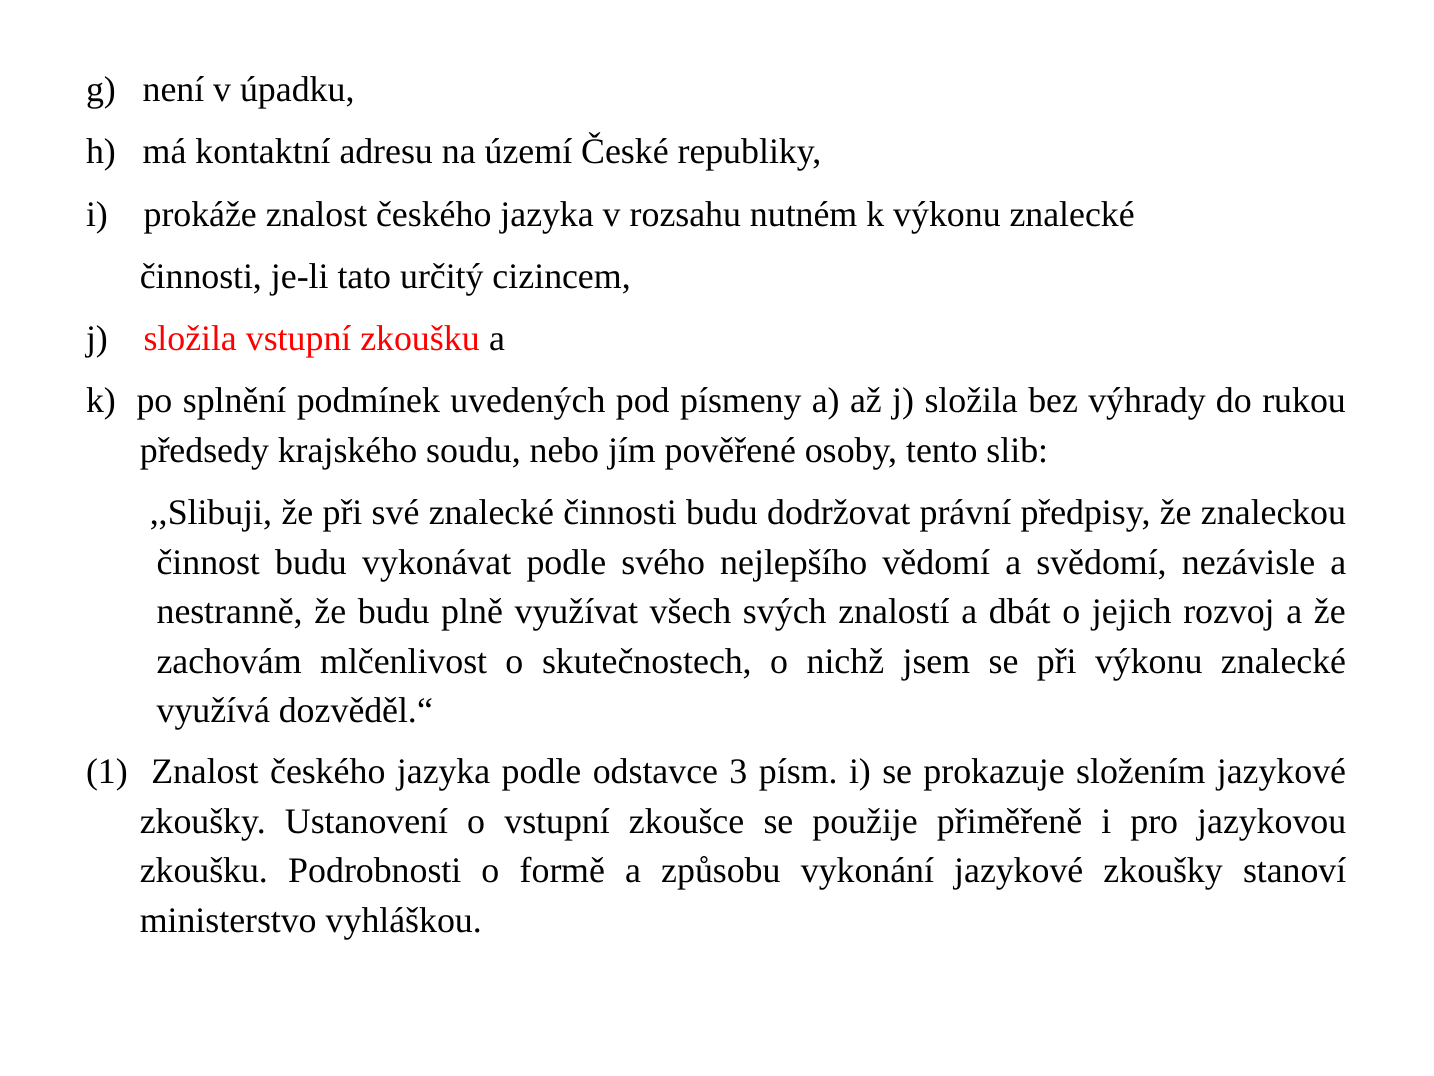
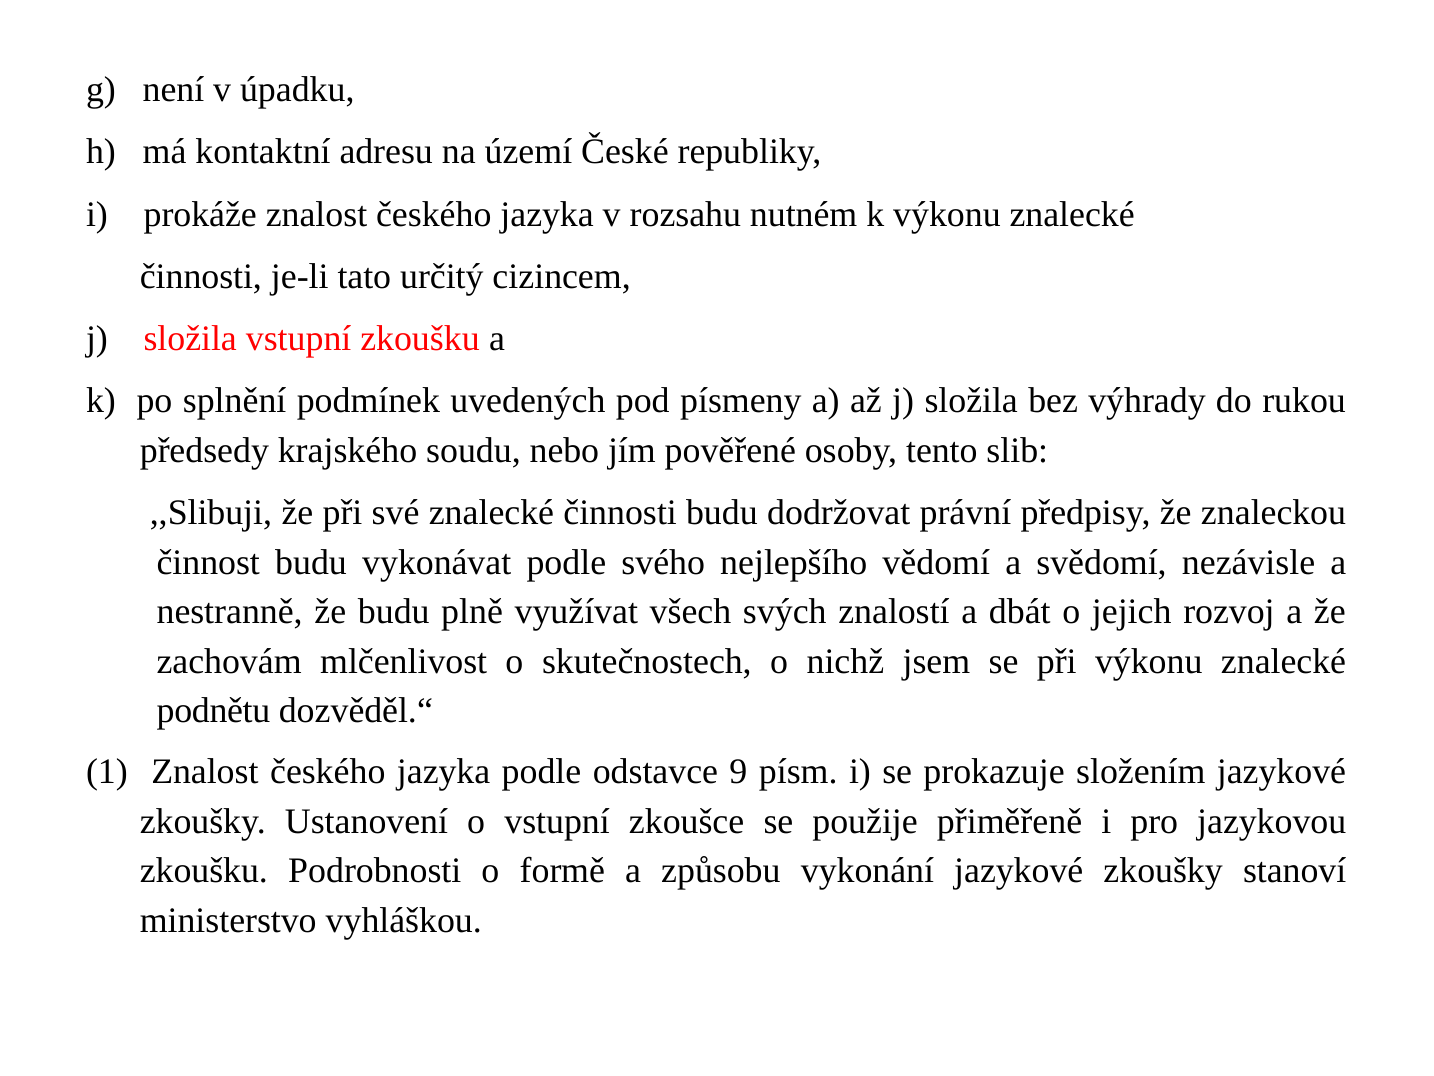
využívá: využívá -> podnětu (213, 710)
3: 3 -> 9 (738, 772)
